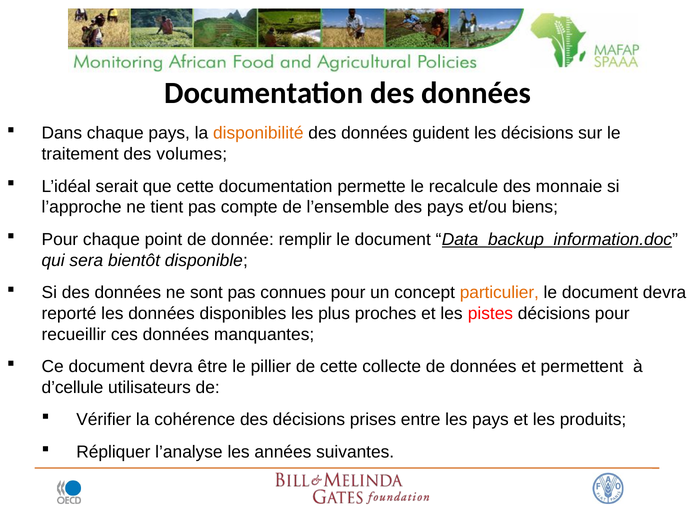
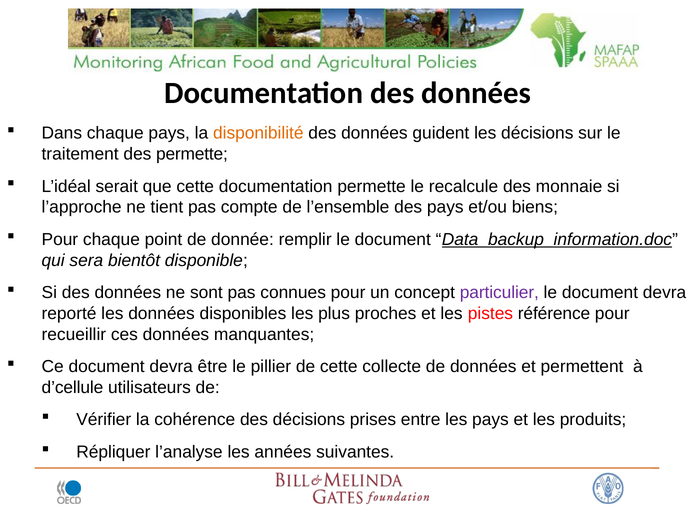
des volumes: volumes -> permette (192, 154)
particulier colour: orange -> purple (499, 293)
pistes décisions: décisions -> référence (554, 314)
